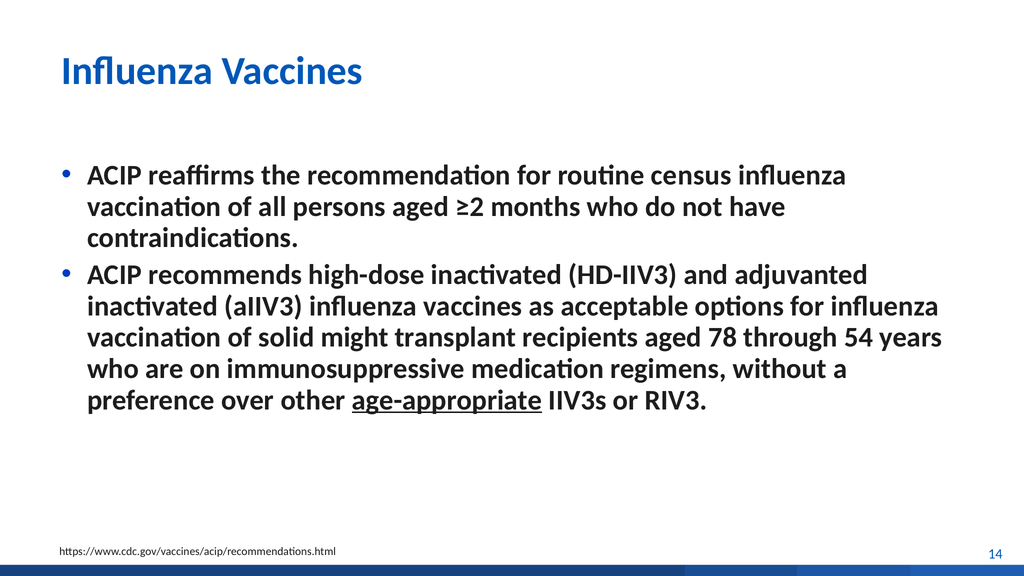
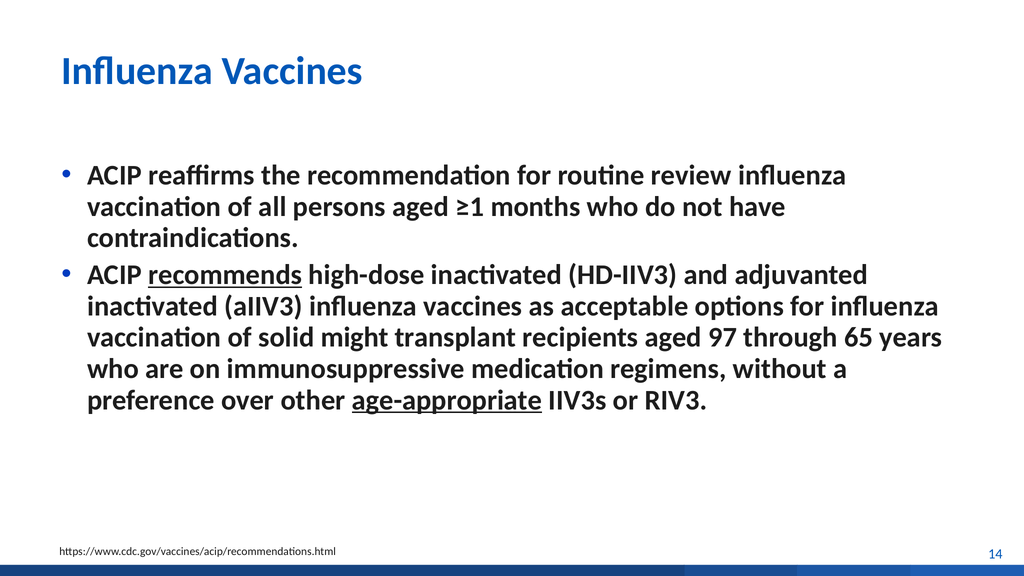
census: census -> review (691, 175)
≥2: ≥2 -> ≥1 (470, 207)
recommends underline: none -> present (225, 275)
78: 78 -> 97 (723, 338)
54: 54 -> 65 (859, 338)
